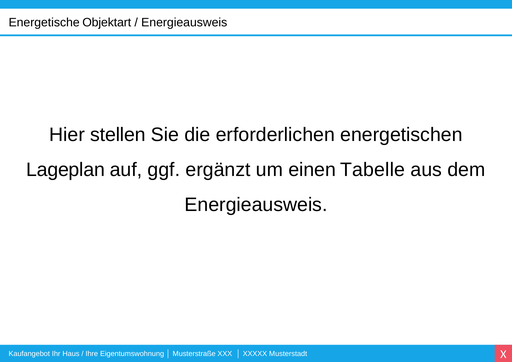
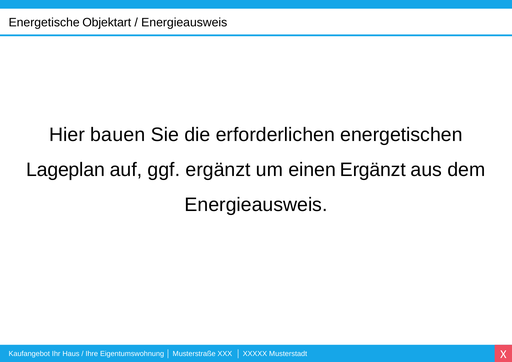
stellen: stellen -> bauen (118, 135)
einen Tabelle: Tabelle -> Ergänzt (373, 170)
